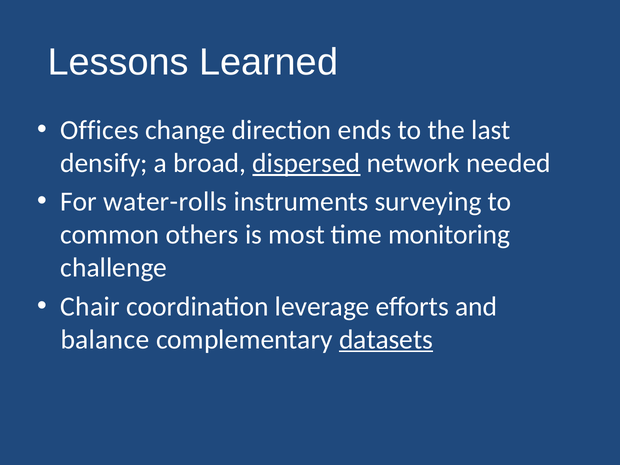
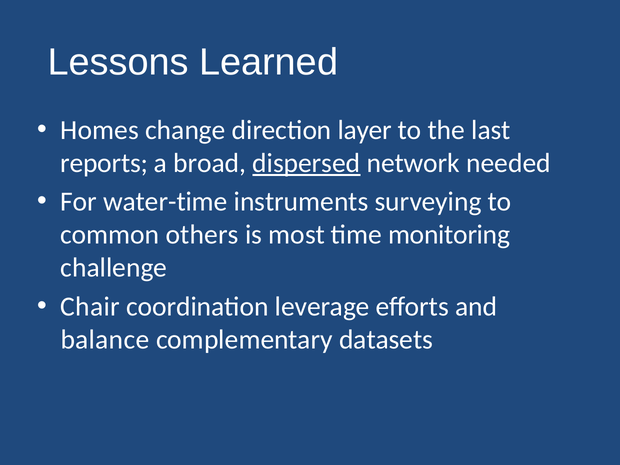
Offices: Offices -> Homes (100, 130)
ends: ends -> layer (365, 130)
densify: densify -> reports (104, 163)
water-rolls: water-rolls -> water-time (165, 202)
datasets underline: present -> none (386, 340)
